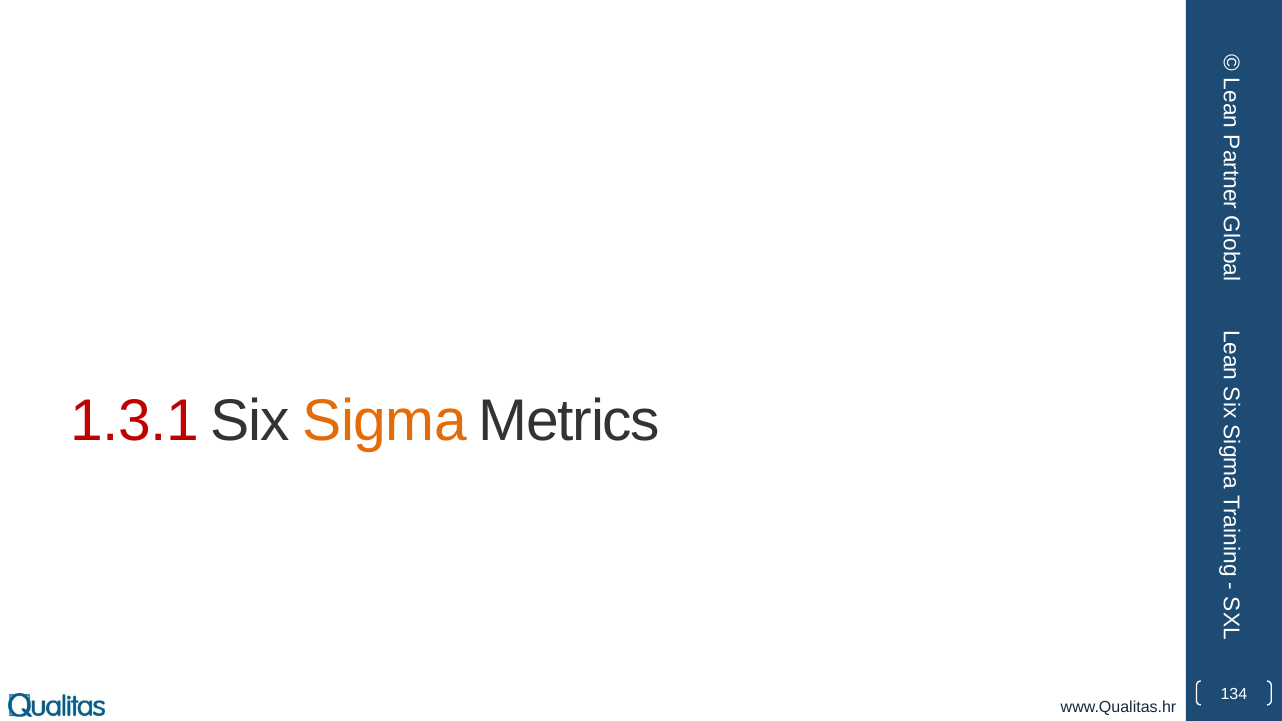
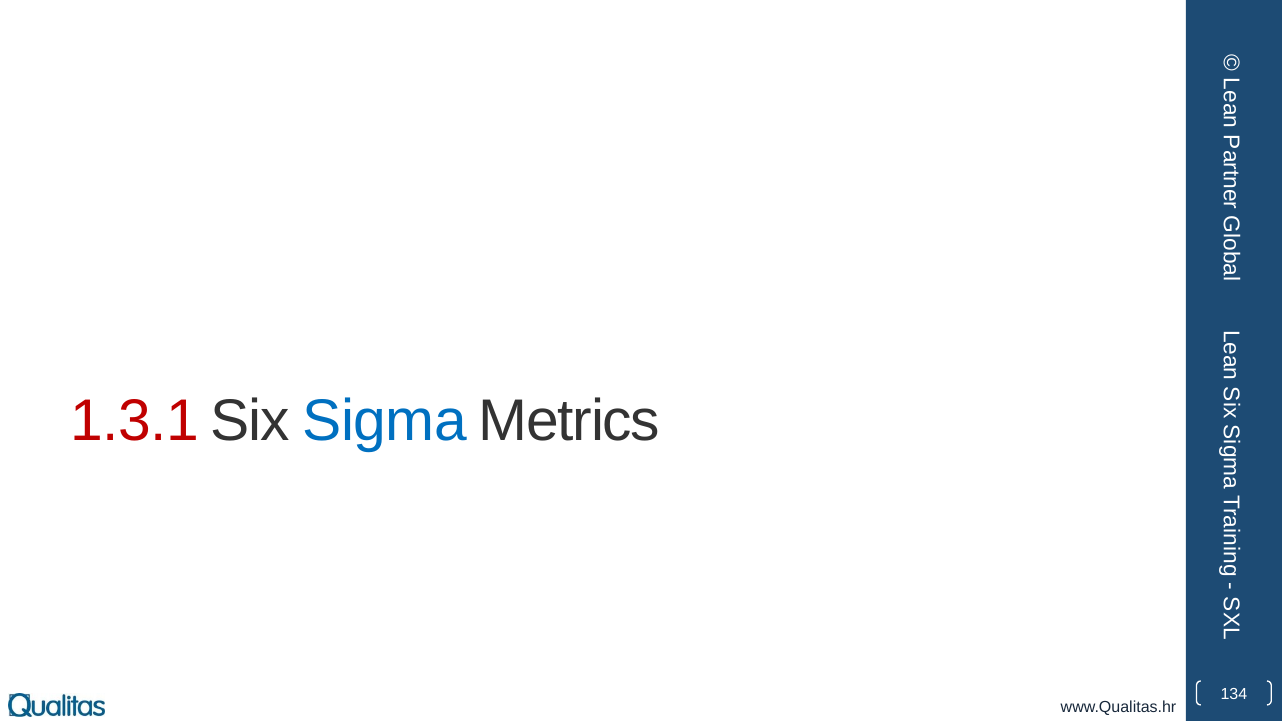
Sigma colour: orange -> blue (385, 421)
